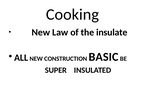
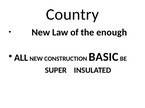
Cooking: Cooking -> Country (72, 15)
insulate: insulate -> enough (112, 33)
